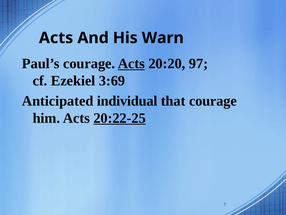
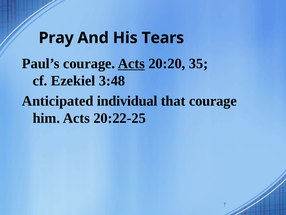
Acts: Acts -> Pray (56, 38)
Warn: Warn -> Tears (163, 38)
97: 97 -> 35 (198, 63)
3:69: 3:69 -> 3:48 (112, 81)
20:22-25 underline: present -> none (120, 118)
